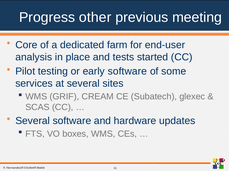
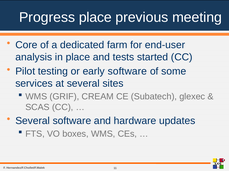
Progress other: other -> place (95, 17)
